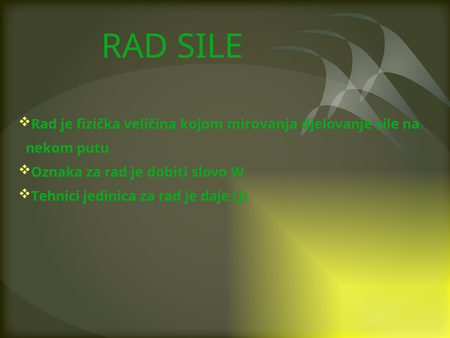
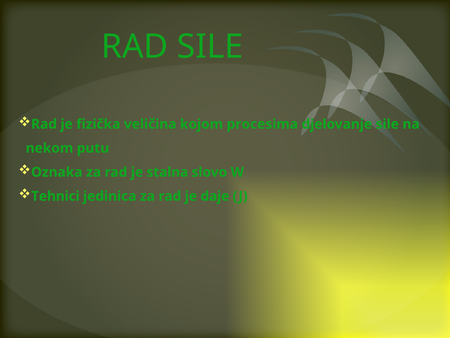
mirovanja: mirovanja -> procesima (262, 124)
dobiti: dobiti -> stalna (167, 172)
